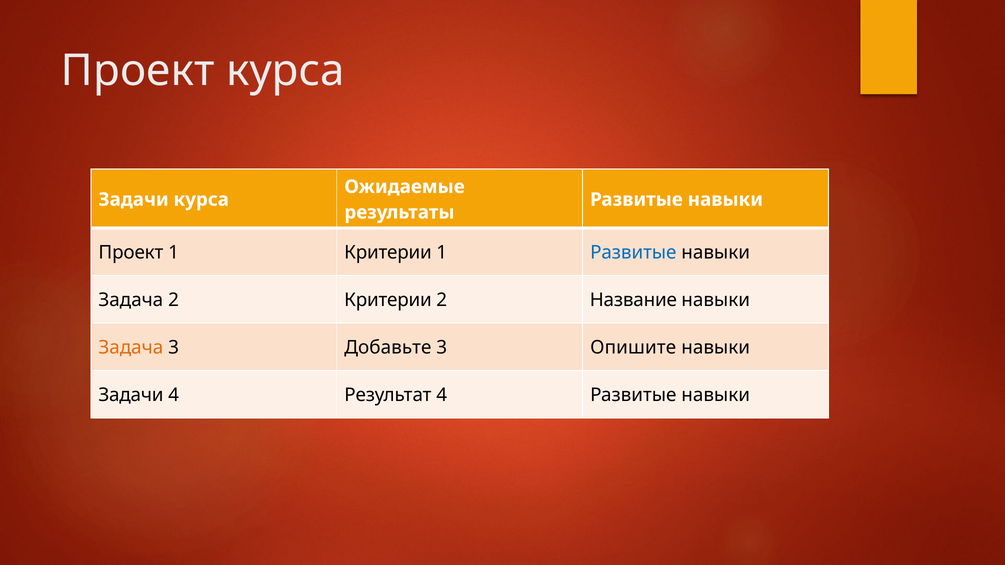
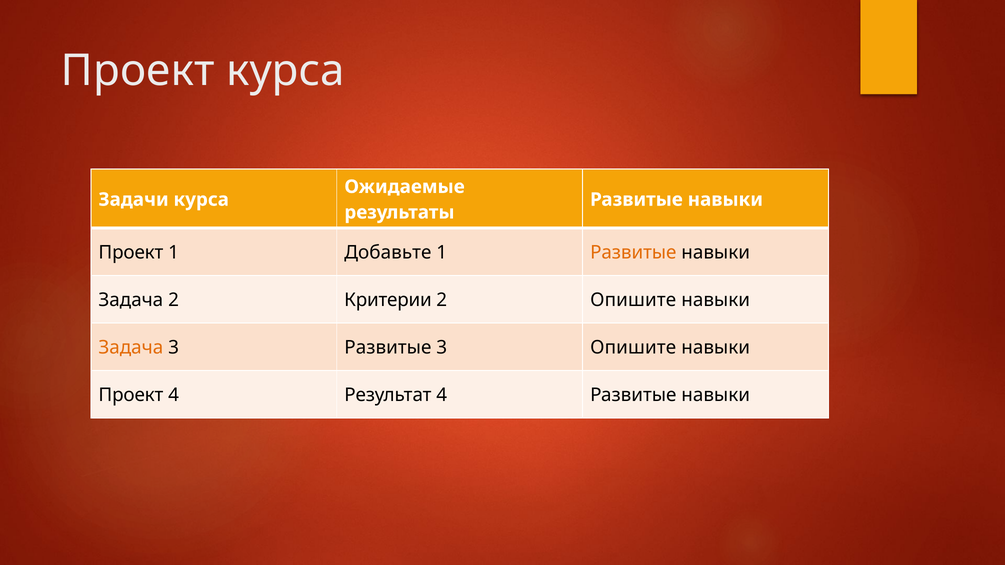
1 Критерии: Критерии -> Добавьте (388, 253)
Развитые colour: blue -> orange (633, 253)
2 Название: Название -> Опишите (633, 300)
3 Добавьте: Добавьте -> Развитые (388, 348)
Задачи: Задачи -> Проект (131, 395)
